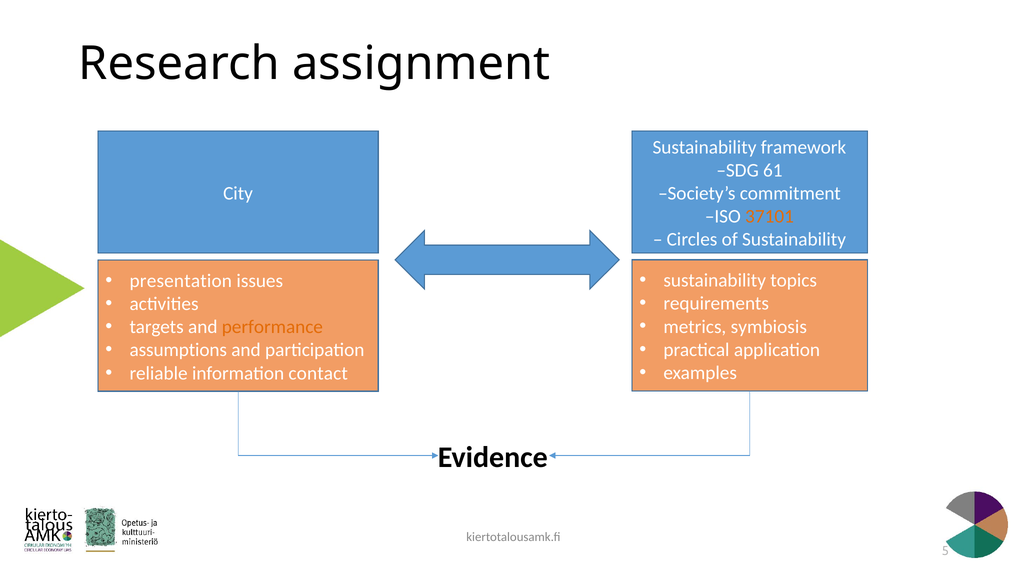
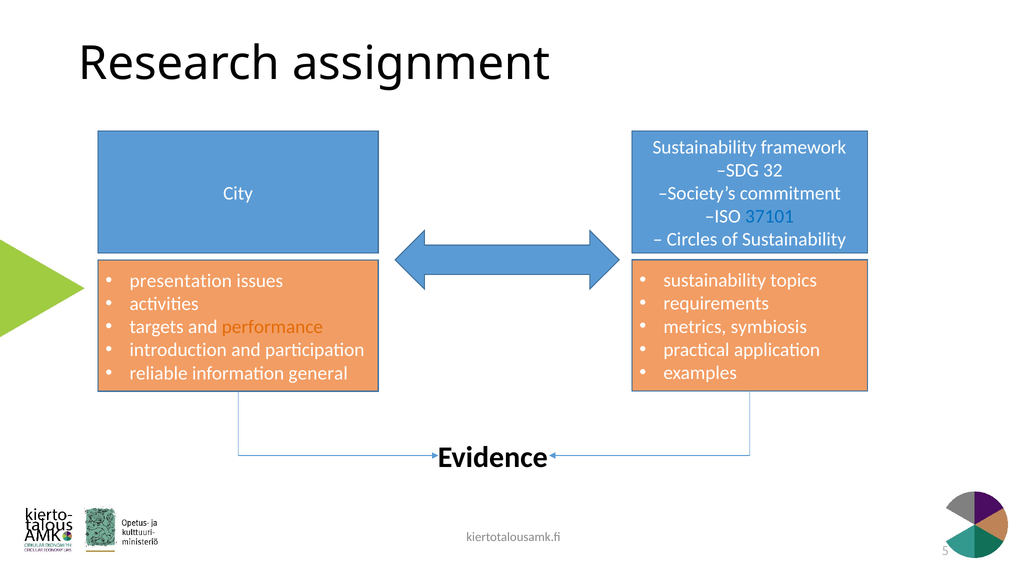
61: 61 -> 32 (773, 171)
37101 colour: orange -> blue (770, 217)
assumptions: assumptions -> introduction (178, 351)
contact: contact -> general (318, 374)
